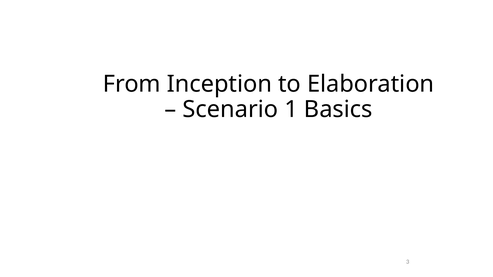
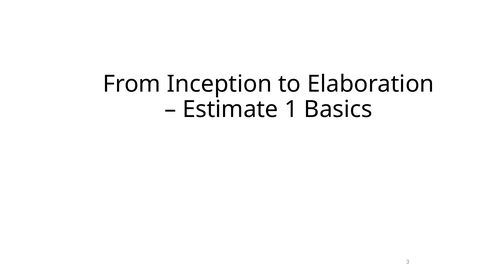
Scenario: Scenario -> Estimate (230, 110)
